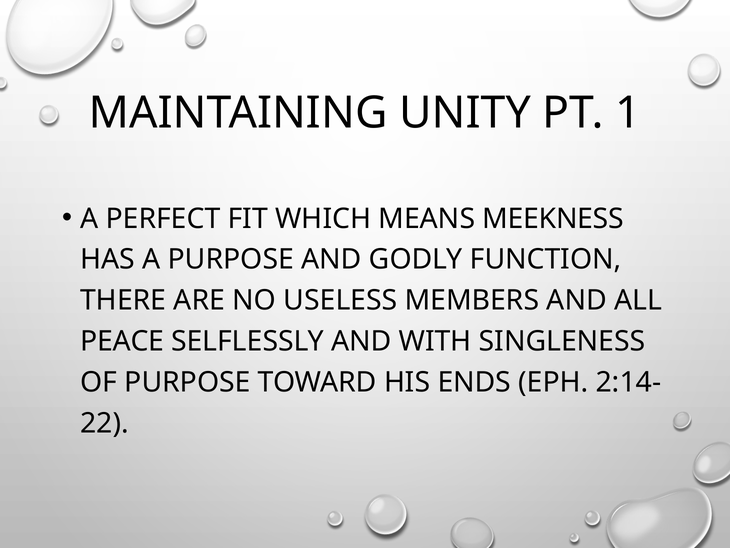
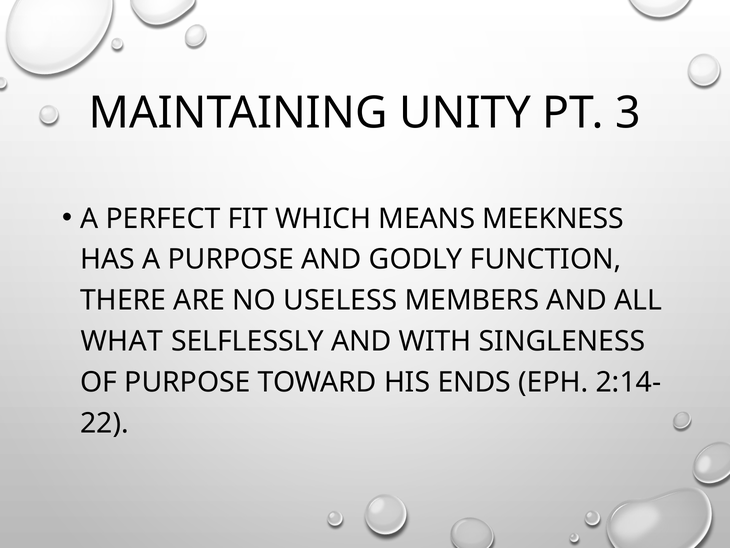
1: 1 -> 3 (628, 113)
PEACE: PEACE -> WHAT (122, 341)
